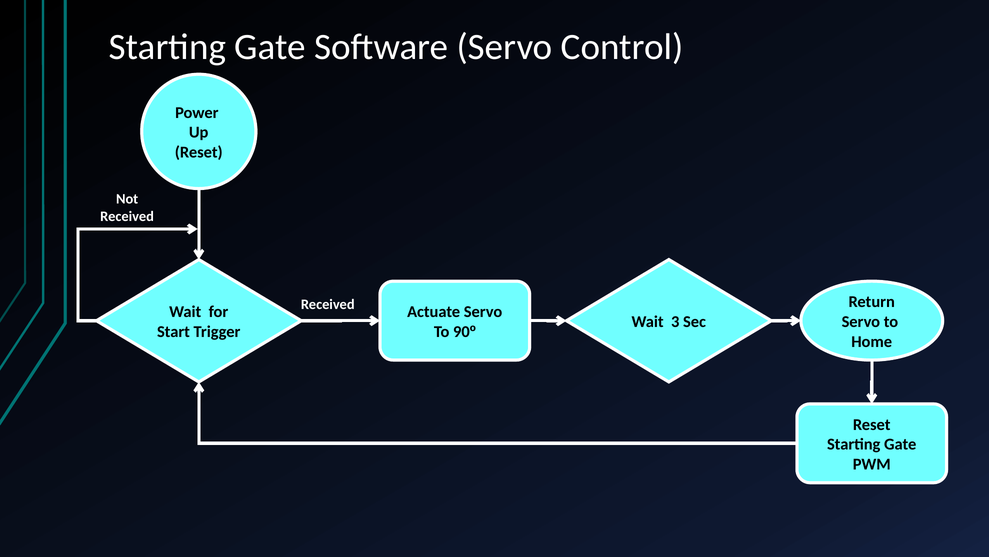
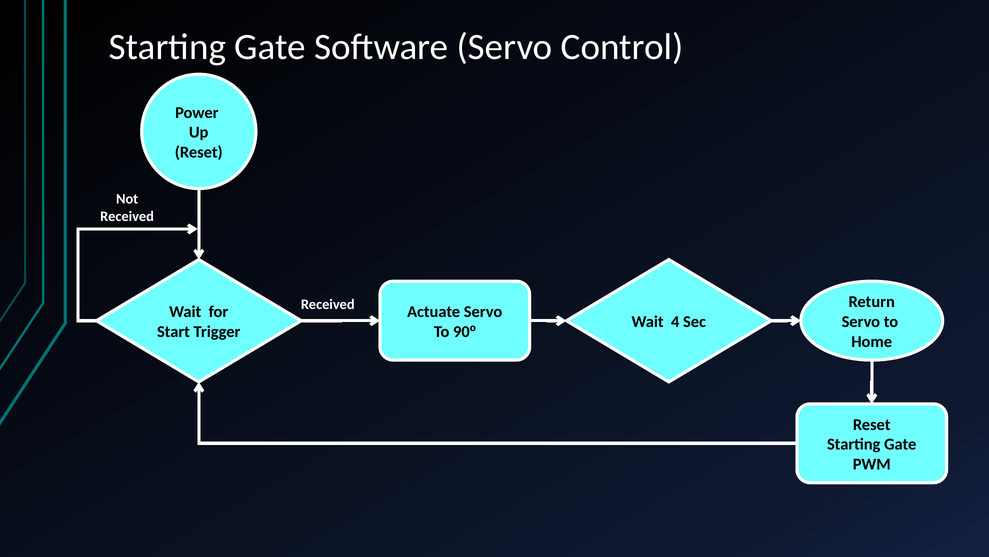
3: 3 -> 4 (675, 322)
